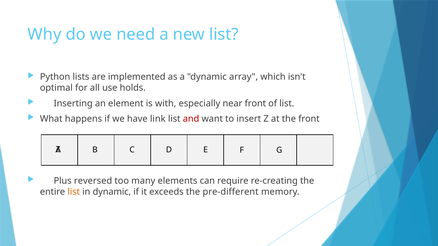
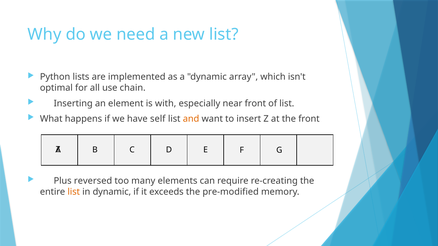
holds: holds -> chain (133, 88)
link: link -> self (158, 119)
and colour: red -> orange (191, 119)
pre-different: pre-different -> pre-modified (231, 192)
